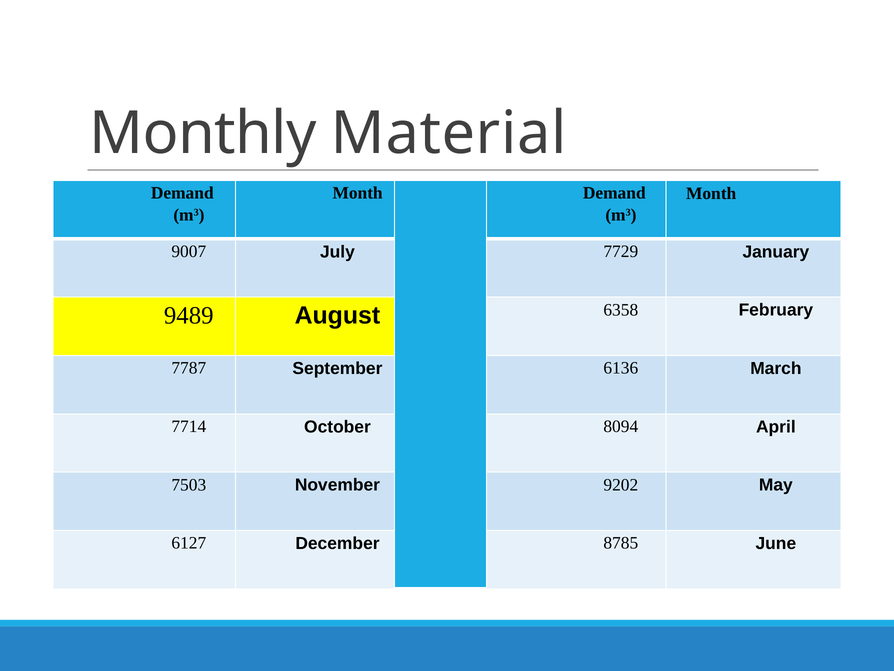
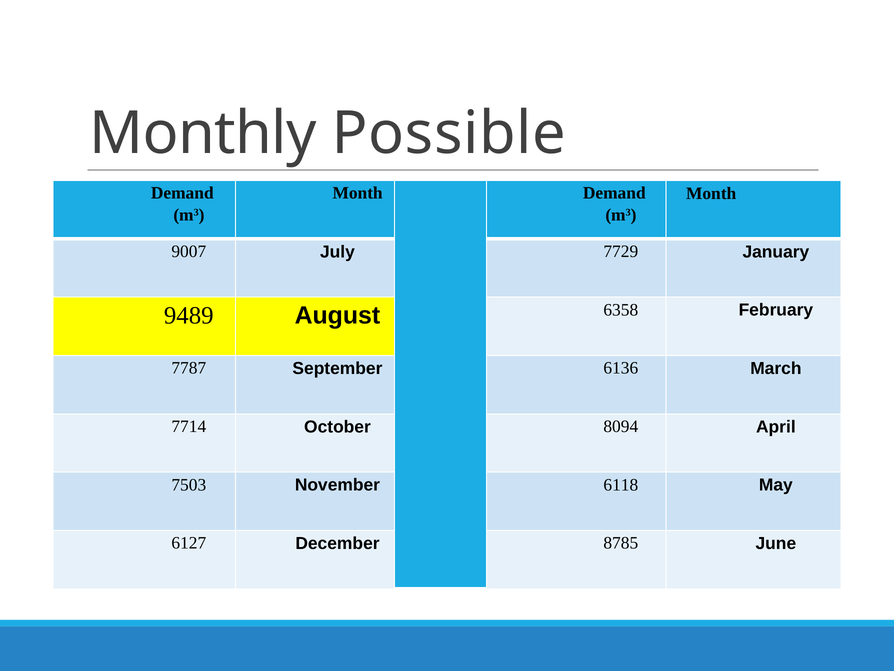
Material: Material -> Possible (449, 134)
9202: 9202 -> 6118 (621, 484)
